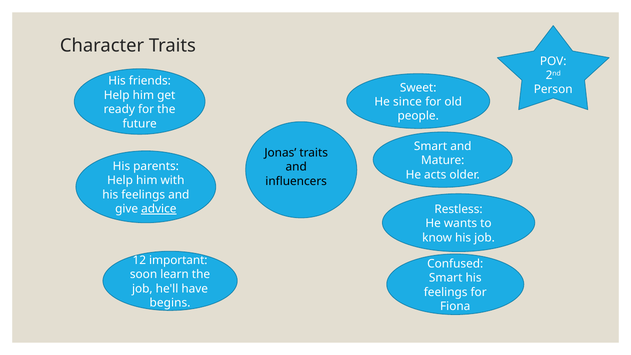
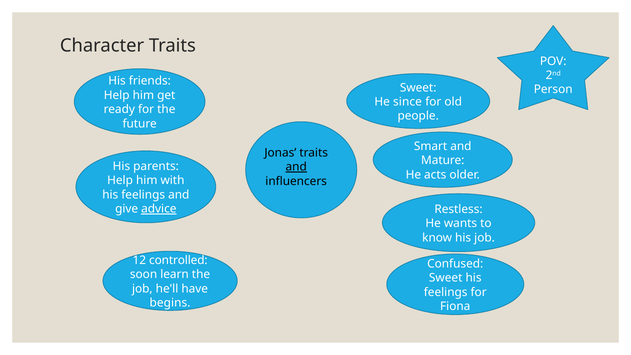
and underline: none -> present (296, 167)
important: important -> controlled (178, 260)
Smart: Smart -> Sweet (446, 278)
